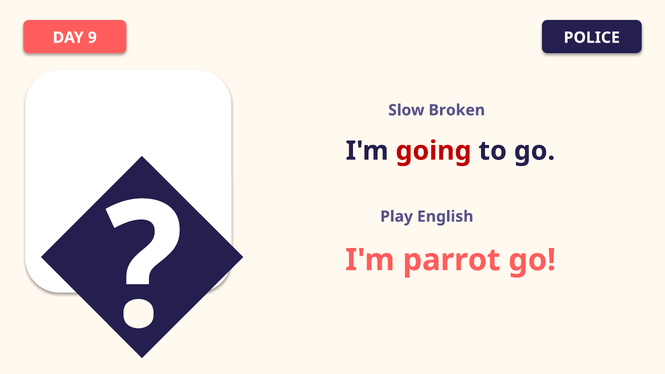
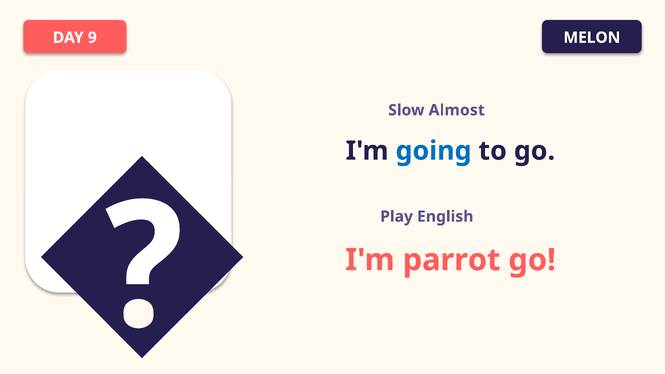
POLICE: POLICE -> MELON (592, 38)
Broken: Broken -> Almost (457, 110)
going colour: red -> blue (434, 151)
